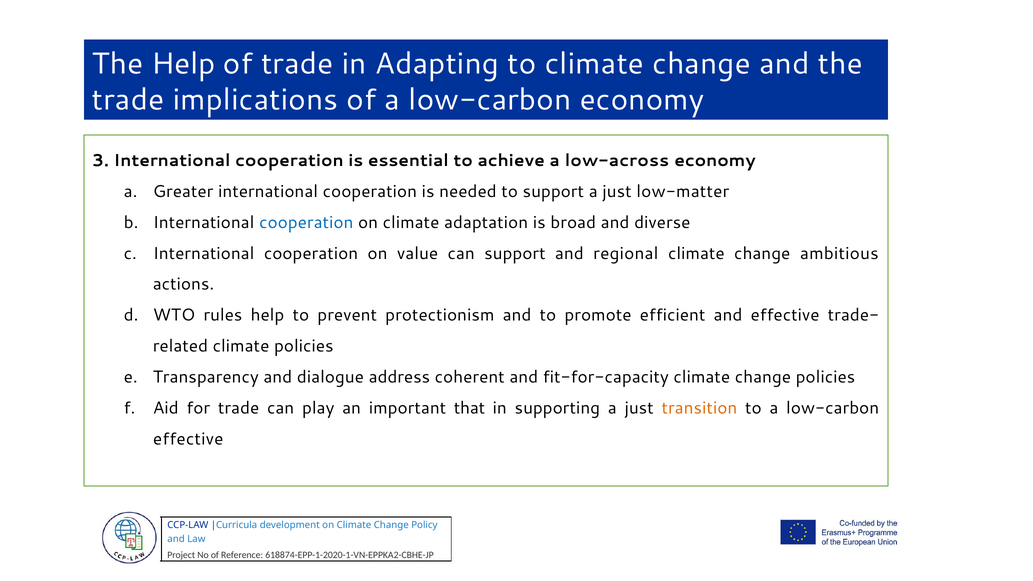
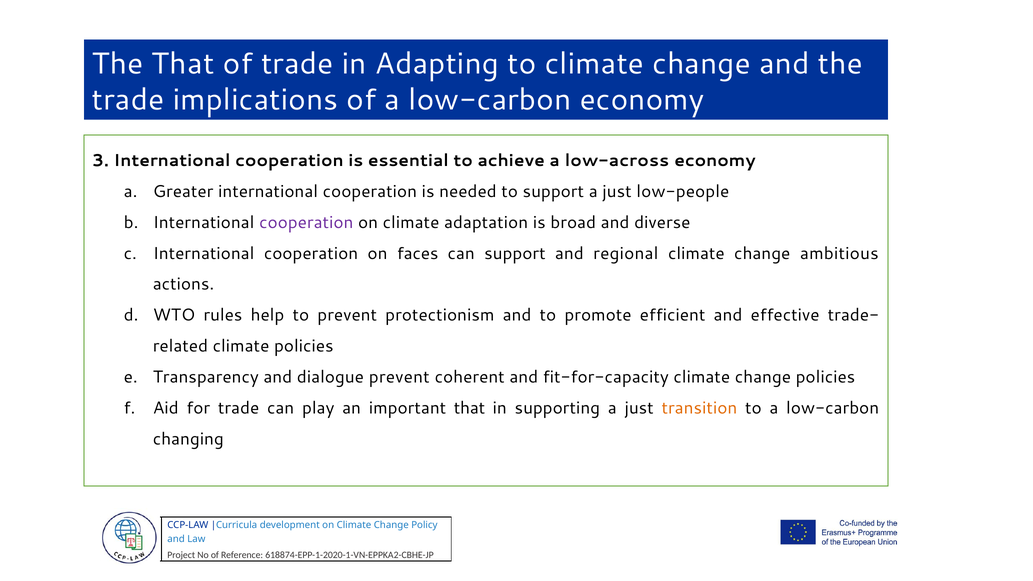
The Help: Help -> That (183, 64)
low-matter: low-matter -> low-people (683, 192)
cooperation colour: blue -> purple (306, 222)
value: value -> faces (418, 253)
dialogue address: address -> prevent (399, 377)
effective: effective -> changing (188, 439)
